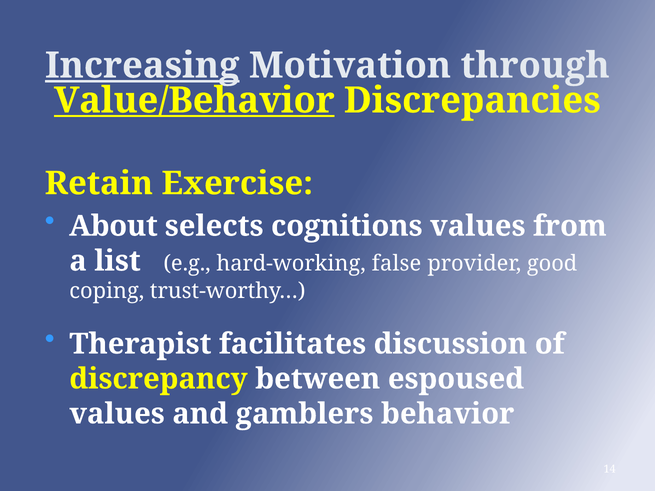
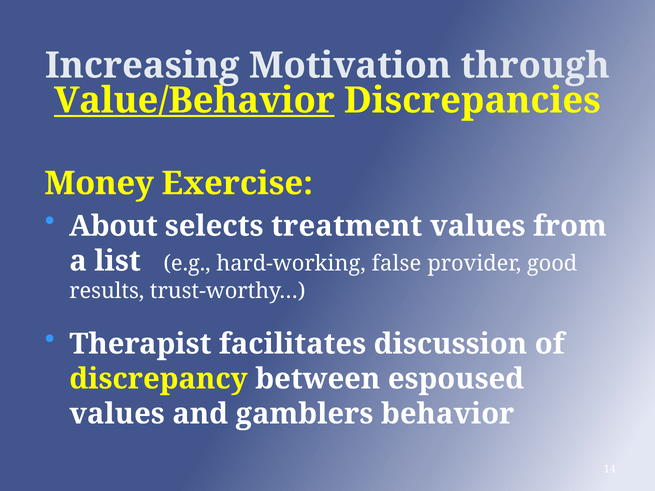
Increasing underline: present -> none (142, 66)
Retain: Retain -> Money (99, 184)
cognitions: cognitions -> treatment (347, 226)
coping: coping -> results (107, 291)
